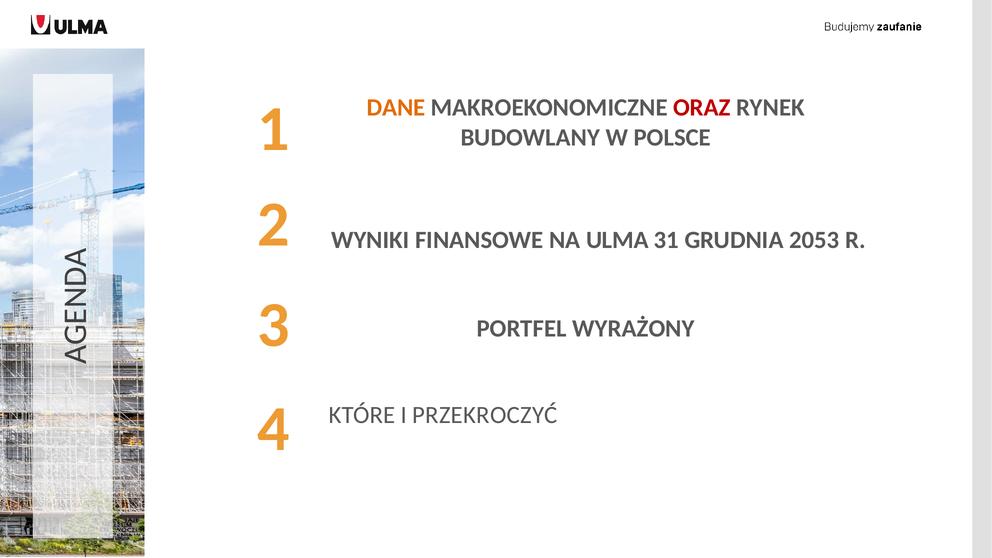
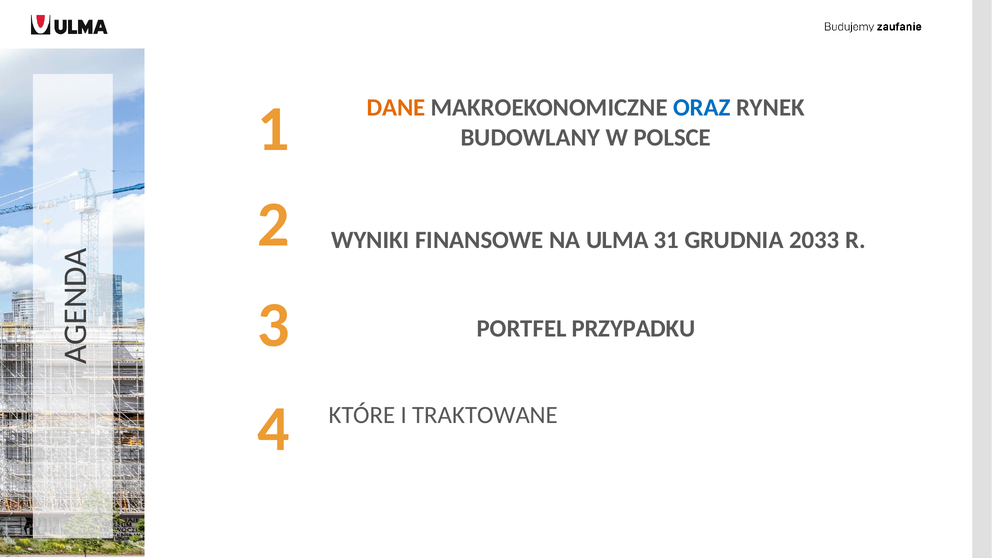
ORAZ colour: red -> blue (702, 108)
2053: 2053 -> 2033 (814, 240)
WYRAŻONY: WYRAŻONY -> PRZYPADKU (634, 328)
PRZEKROCZYĆ: PRZEKROCZYĆ -> TRAKTOWANE (485, 415)
